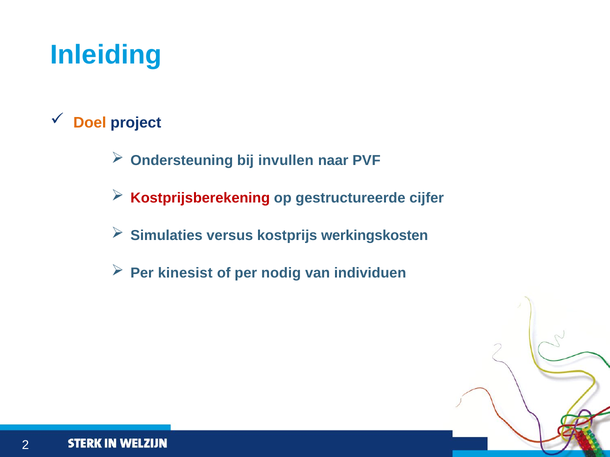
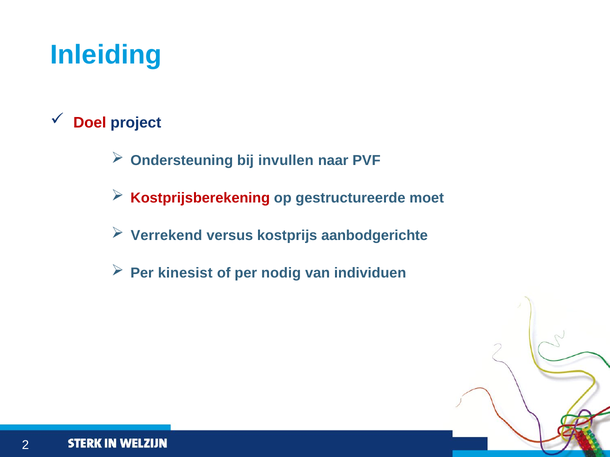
Doel colour: orange -> red (90, 123)
cijfer: cijfer -> moet (427, 198)
Simulaties: Simulaties -> Verrekend (166, 236)
werkingskosten: werkingskosten -> aanbodgerichte (375, 236)
